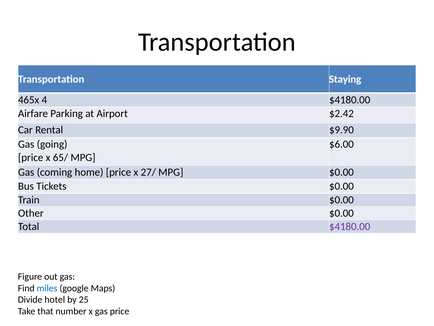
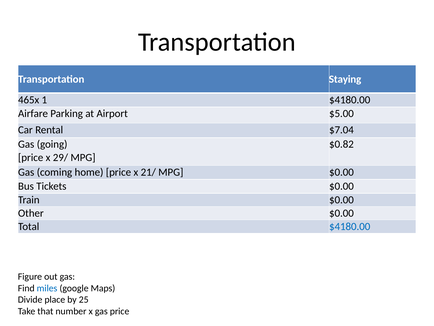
4: 4 -> 1 (44, 100)
$2.42: $2.42 -> $5.00 (341, 114)
$9.90: $9.90 -> $7.04 (341, 130)
$6.00: $6.00 -> $0.82 (341, 144)
65/: 65/ -> 29/ (60, 157)
27/: 27/ -> 21/ (148, 172)
$4180.00 colour: purple -> blue (350, 226)
hotel: hotel -> place (55, 299)
